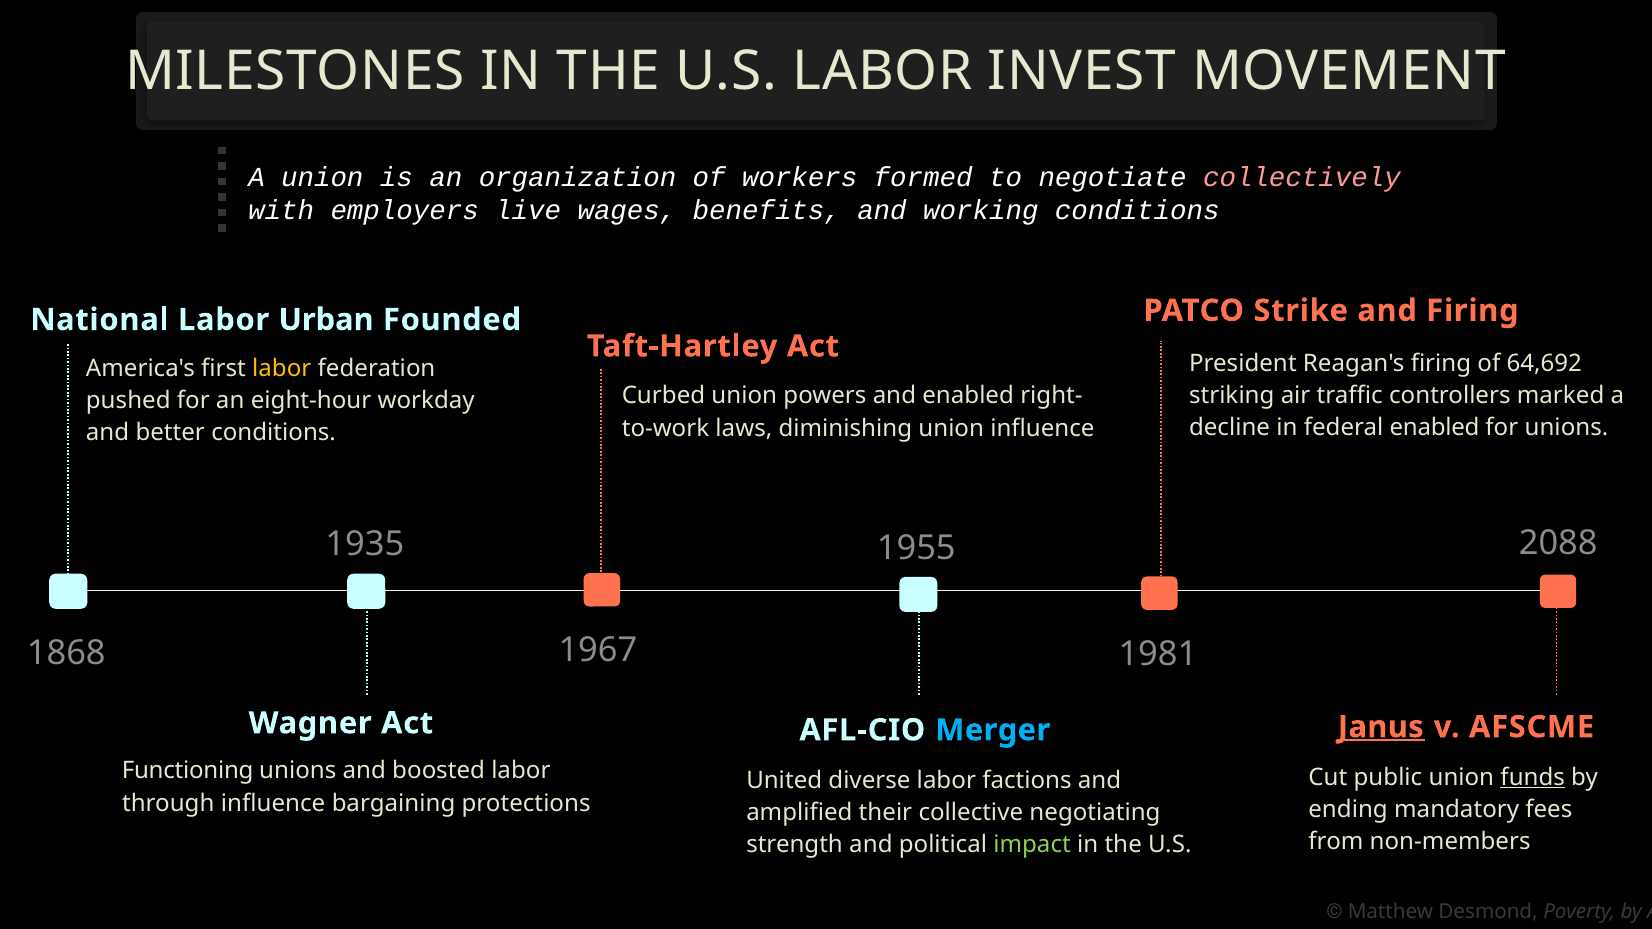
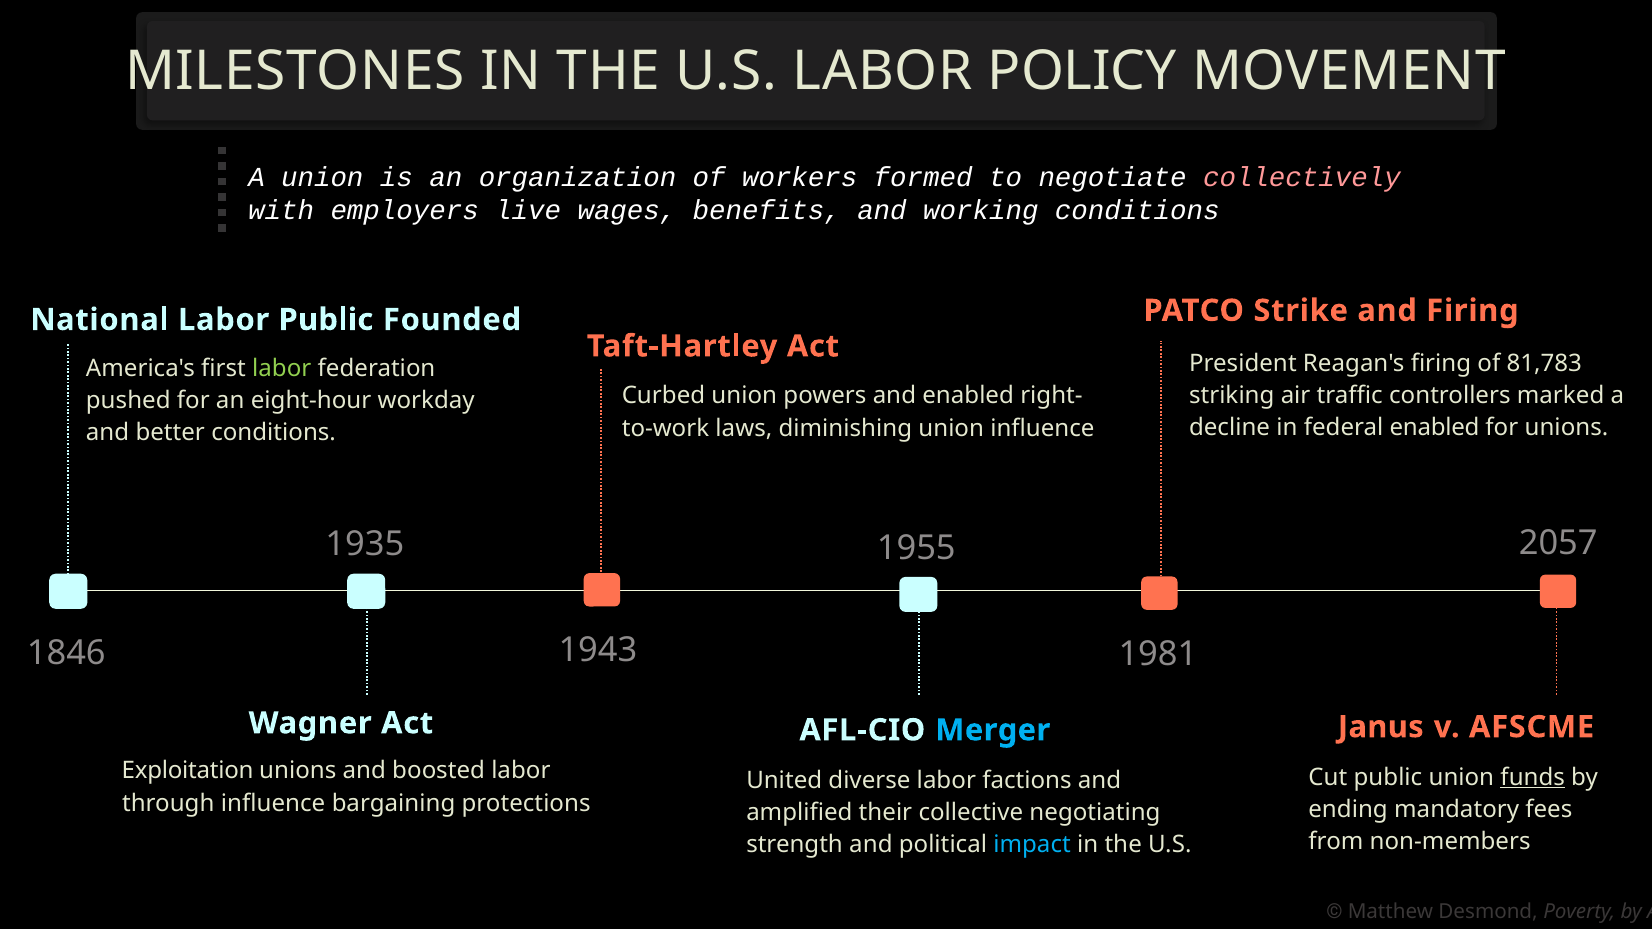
INVEST: INVEST -> POLICY (1082, 71)
Labor Urban: Urban -> Public (326, 320)
64,692: 64,692 -> 81,783 (1544, 363)
labor colour: yellow -> light green (282, 368)
2088: 2088 -> 2057 (1558, 543)
1967: 1967 -> 1943 (598, 650)
1868: 1868 -> 1846 (66, 653)
Janus underline: present -> none (1381, 727)
Functioning: Functioning -> Exploitation (188, 771)
impact colour: light green -> light blue (1032, 845)
